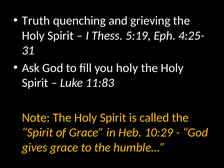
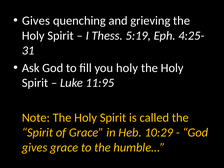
Truth: Truth -> Gives (36, 21)
11:83: 11:83 -> 11:95 (100, 83)
